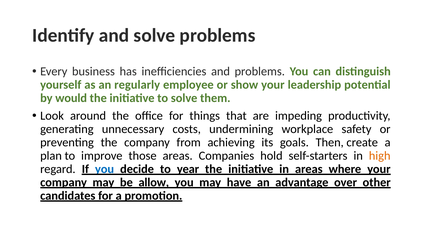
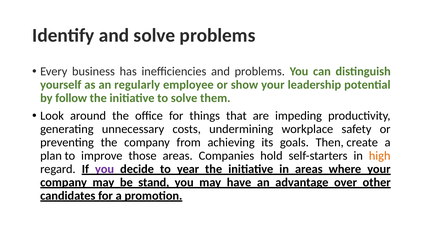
would: would -> follow (71, 98)
you colour: blue -> purple (105, 169)
allow: allow -> stand (154, 182)
